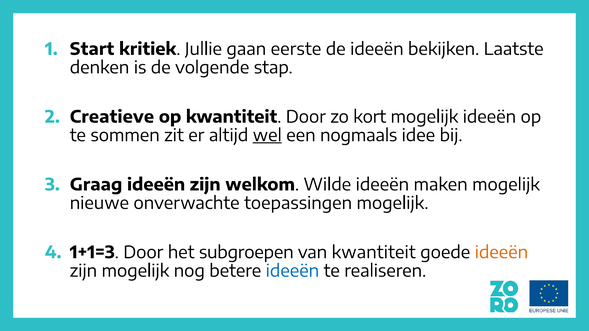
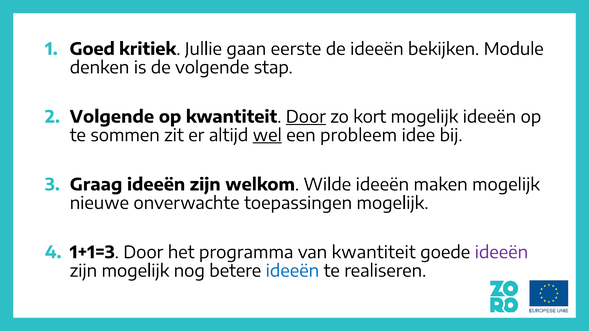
Start: Start -> Goed (92, 49)
Laatste: Laatste -> Module (514, 49)
Creatieve: Creatieve -> Volgende (112, 117)
Door underline: none -> present (306, 117)
nogmaals: nogmaals -> probleem (359, 136)
subgroepen: subgroepen -> programma (246, 253)
ideeën colour: orange -> purple (501, 253)
